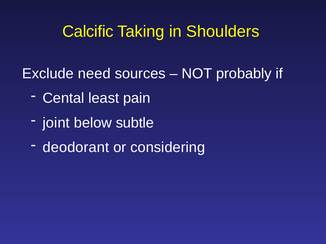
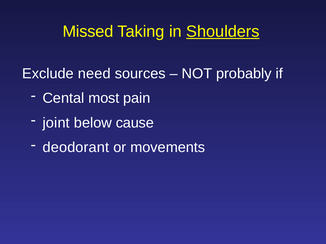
Calcific: Calcific -> Missed (88, 32)
Shoulders underline: none -> present (223, 32)
least: least -> most (104, 98)
subtle: subtle -> cause (135, 123)
considering: considering -> movements (168, 148)
